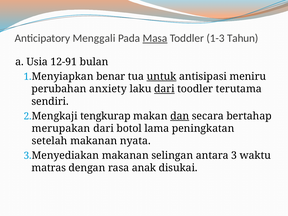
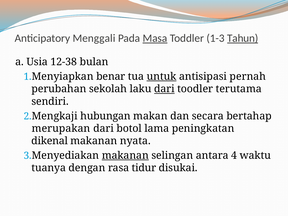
Tahun underline: none -> present (243, 38)
12-91: 12-91 -> 12-38 (64, 62)
meniru: meniru -> pernah (248, 76)
anxiety: anxiety -> sekolah (108, 89)
tengkurap: tengkurap -> hubungan (105, 116)
dan underline: present -> none (180, 116)
setelah: setelah -> dikenal (50, 141)
makanan underline: none -> present (125, 155)
3: 3 -> 4 (234, 155)
matras: matras -> tuanya (49, 168)
anak: anak -> tidur (144, 168)
